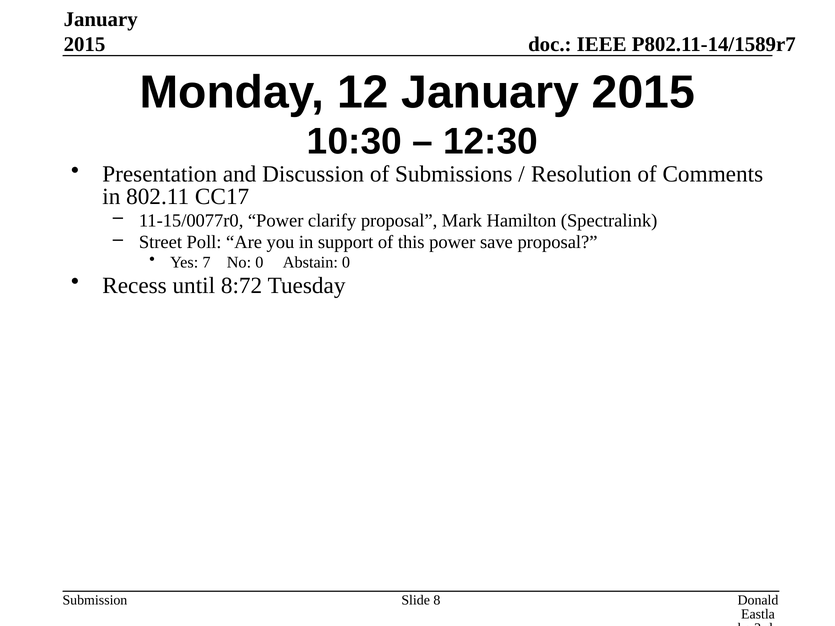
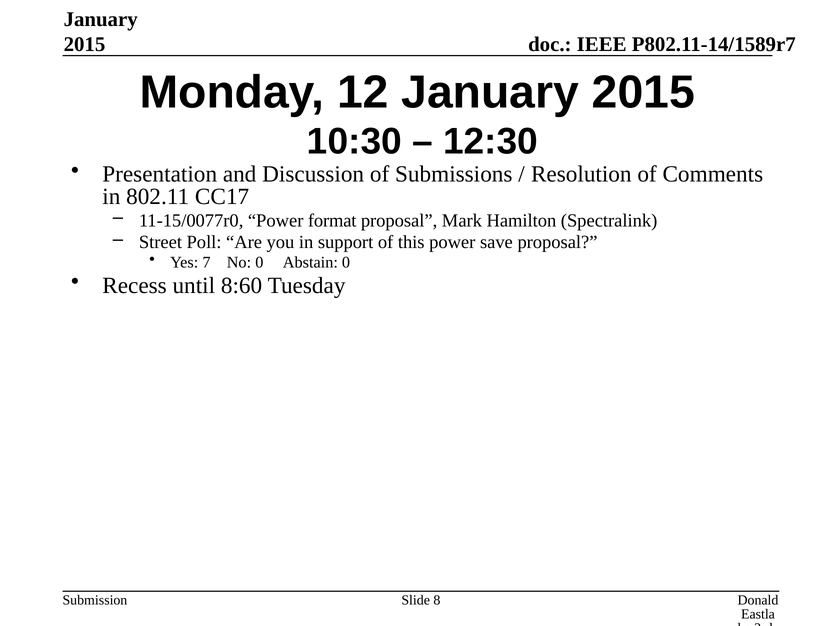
clarify: clarify -> format (332, 221)
8:72: 8:72 -> 8:60 (242, 286)
